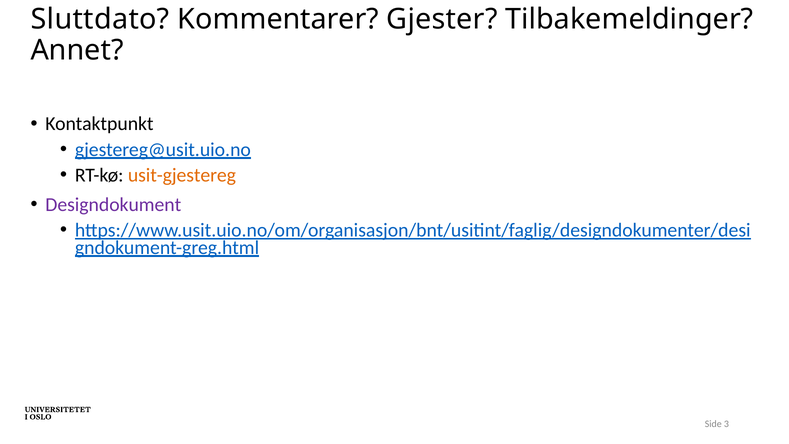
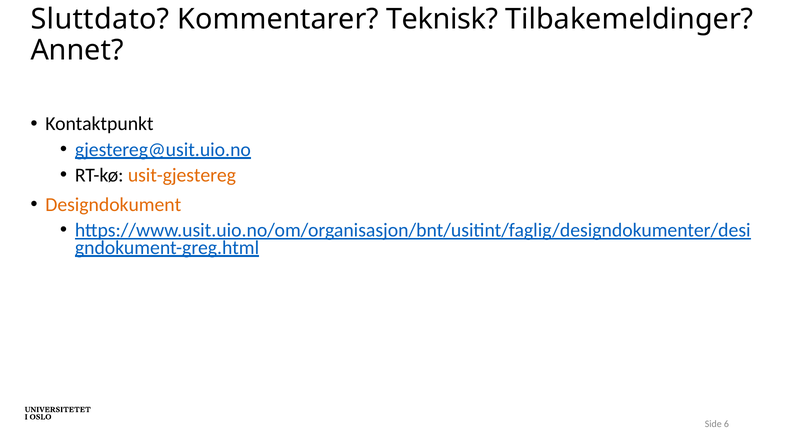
Gjester: Gjester -> Teknisk (442, 19)
Designdokument colour: purple -> orange (113, 204)
3: 3 -> 6 (726, 424)
